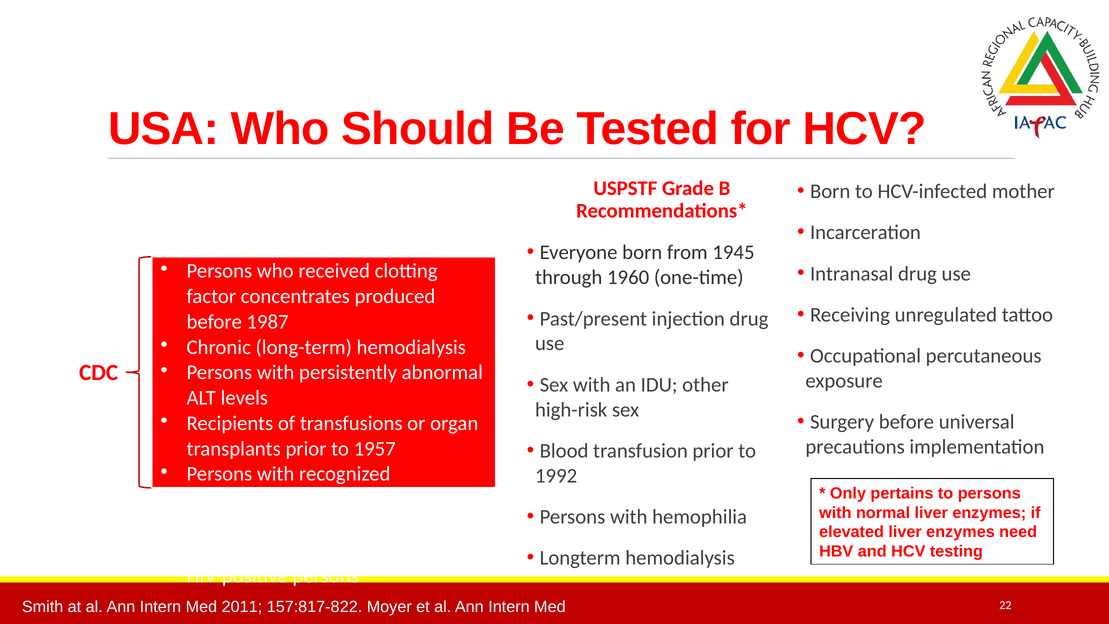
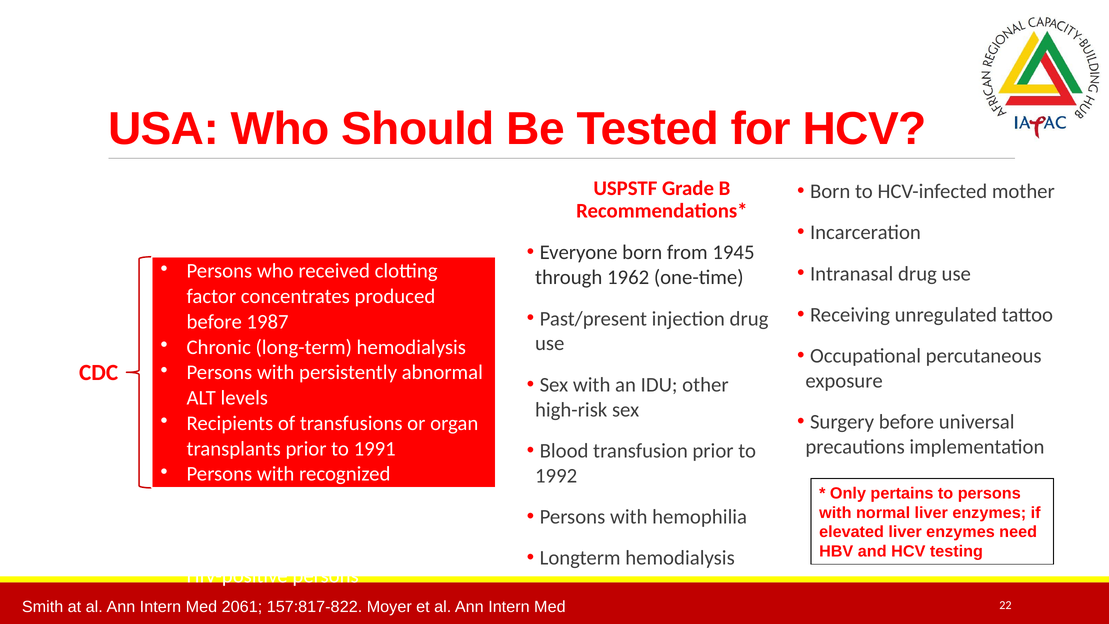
1960: 1960 -> 1962 (628, 278)
1957: 1957 -> 1991 (375, 449)
2011: 2011 -> 2061 (242, 607)
